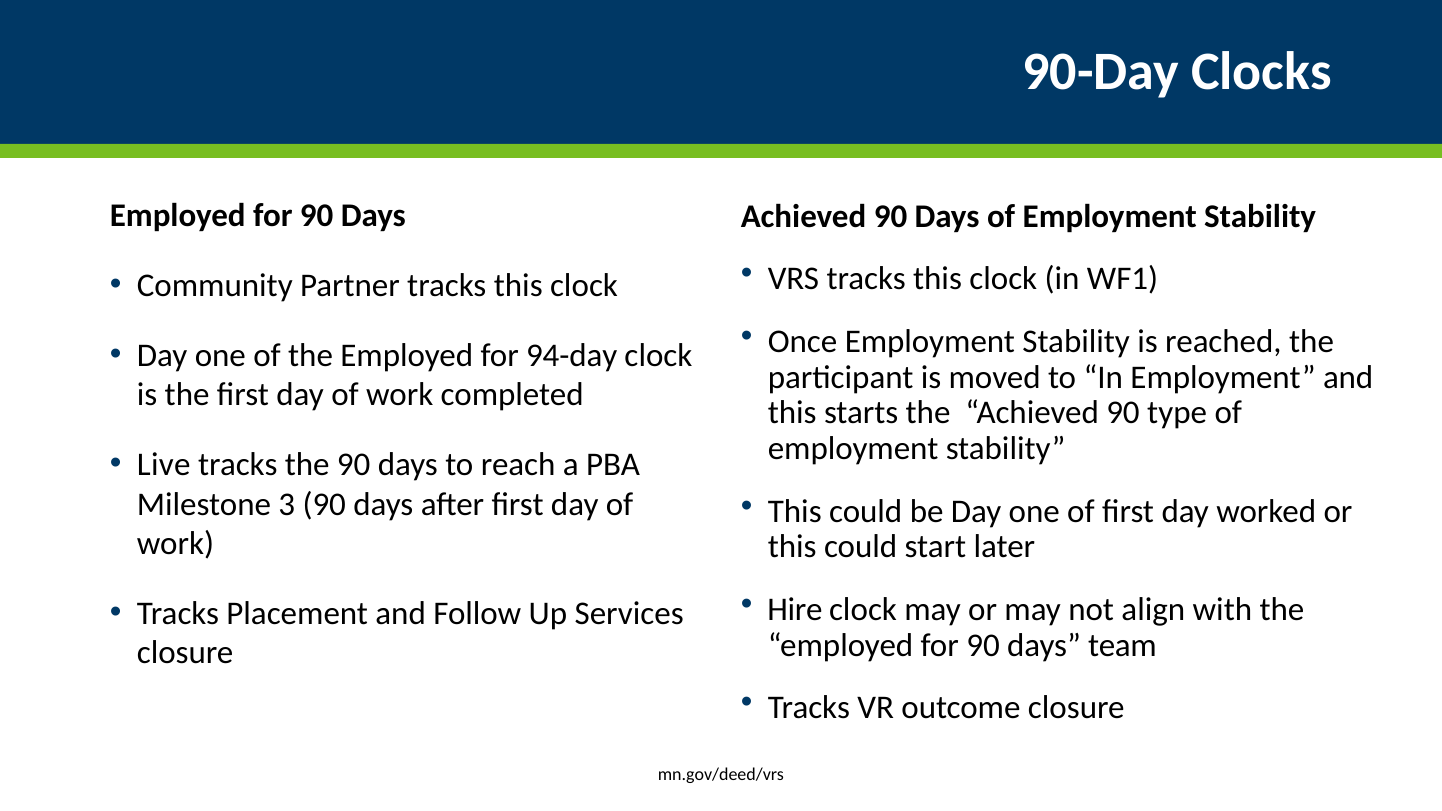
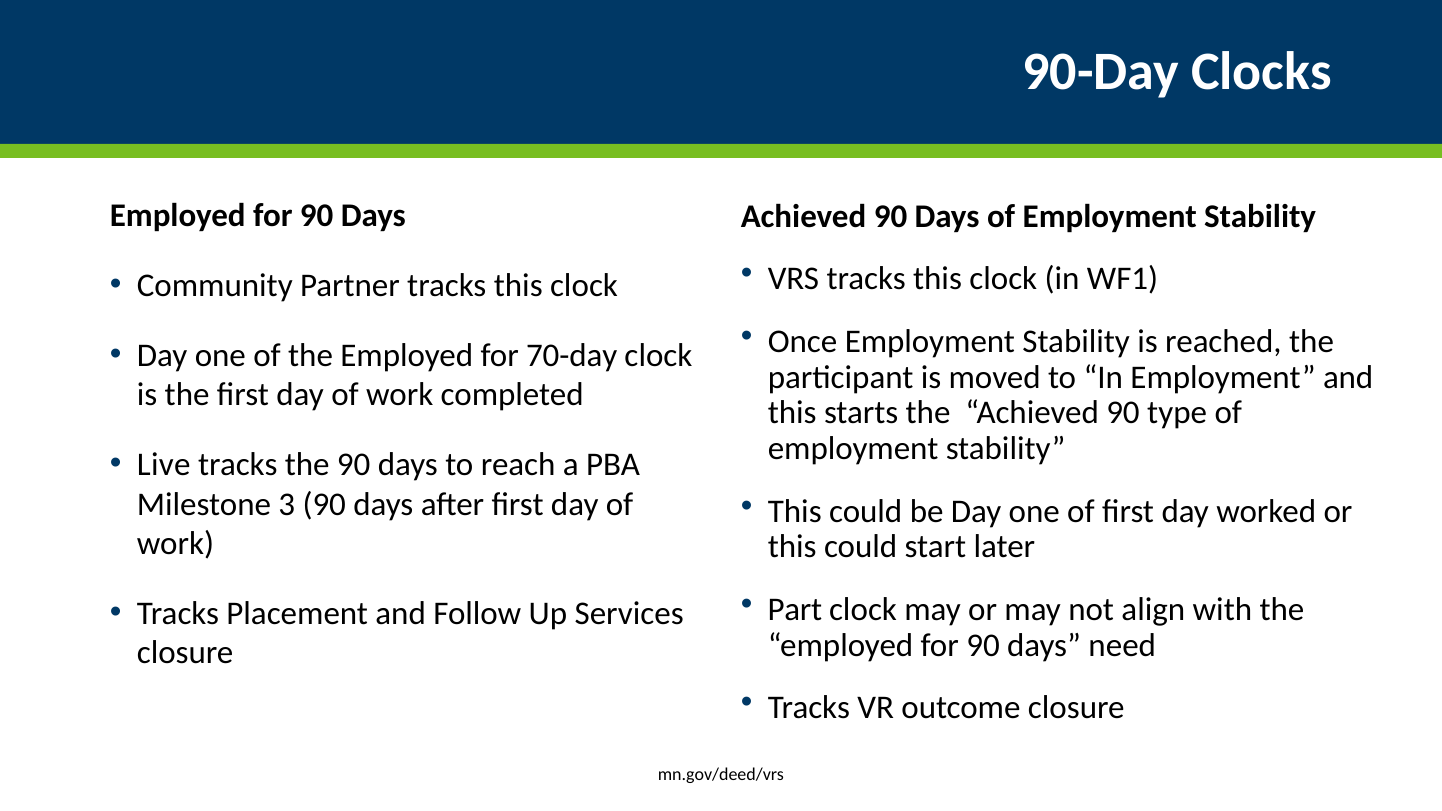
94-day: 94-day -> 70-day (572, 355)
Hire: Hire -> Part (795, 610)
team: team -> need (1122, 645)
